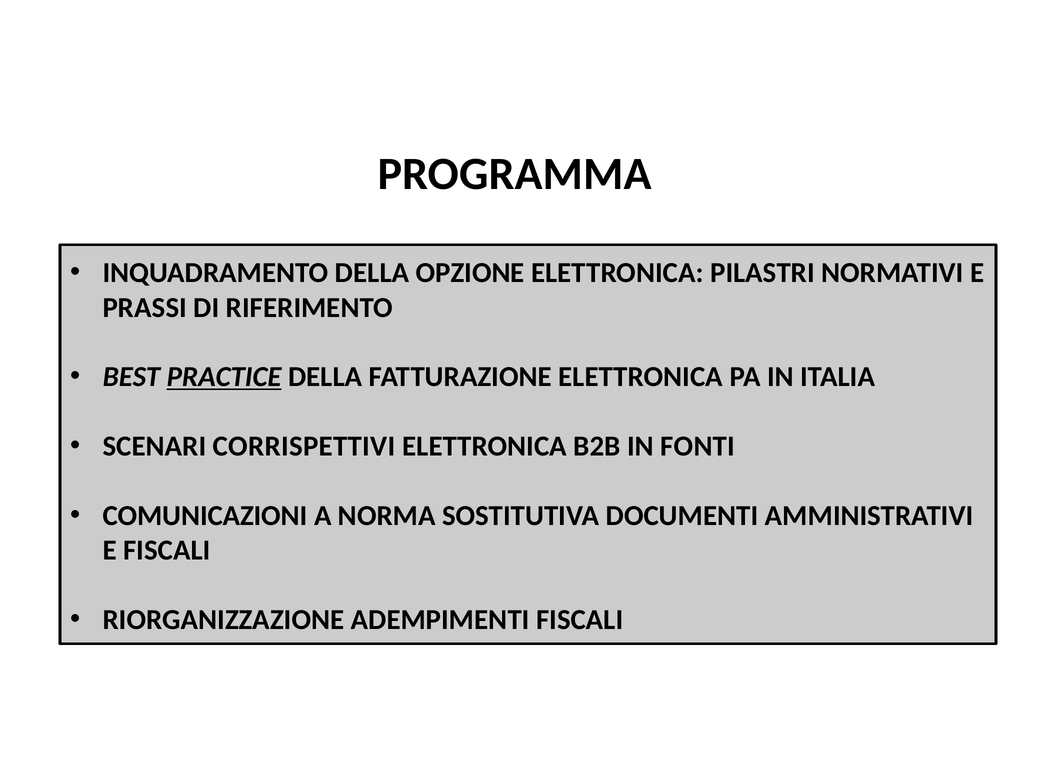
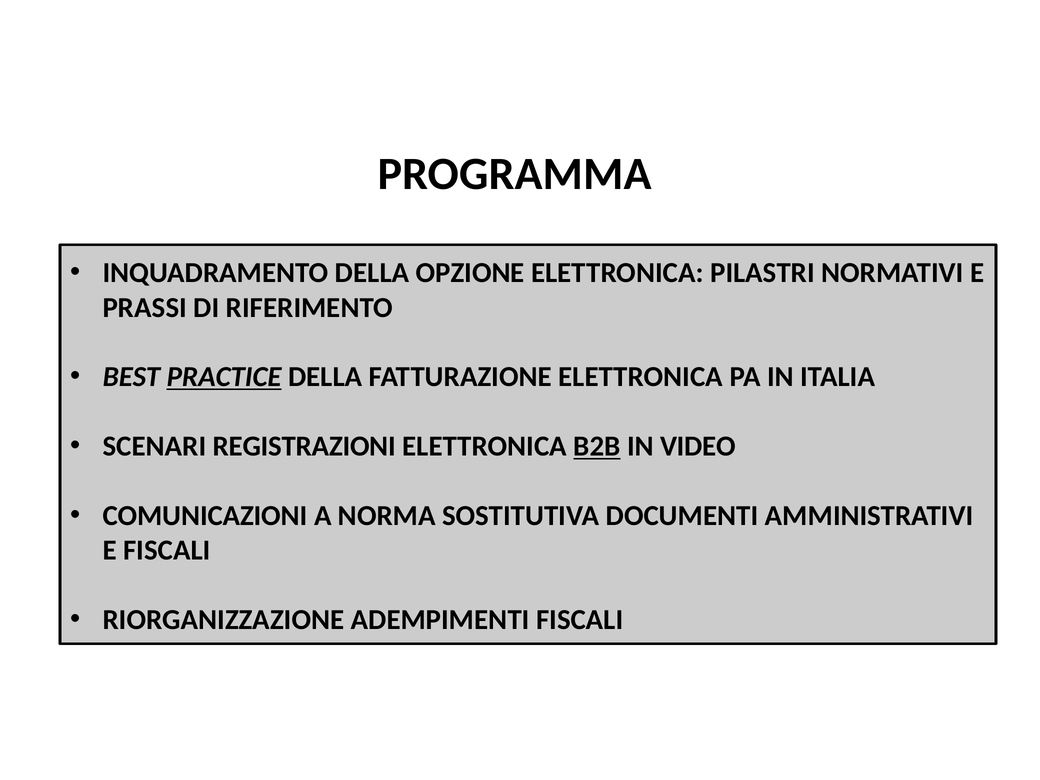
CORRISPETTIVI: CORRISPETTIVI -> REGISTRAZIONI (304, 446)
B2B underline: none -> present (597, 446)
FONTI: FONTI -> VIDEO (698, 446)
